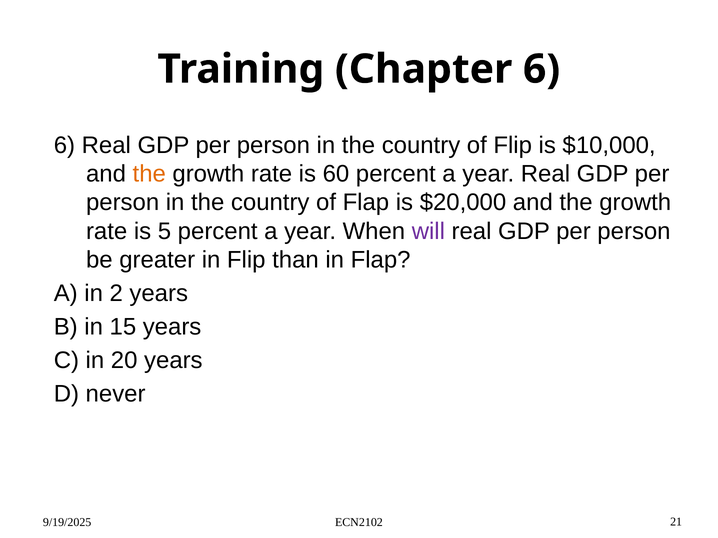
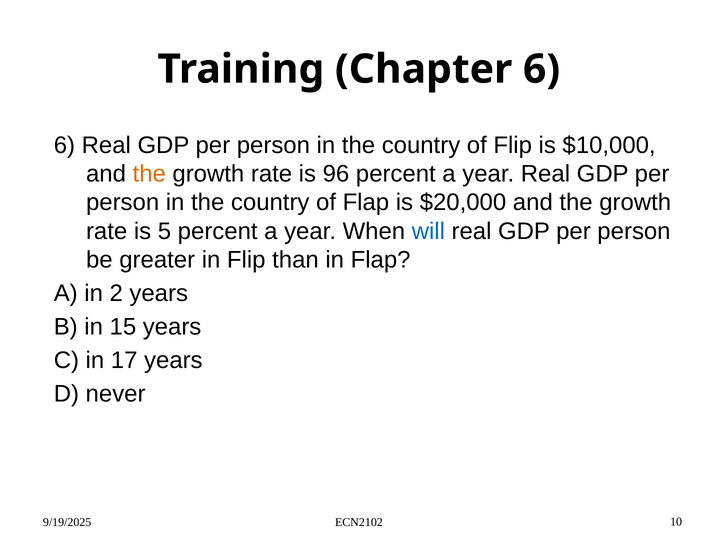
60: 60 -> 96 (336, 174)
will colour: purple -> blue (428, 231)
20: 20 -> 17 (124, 361)
21: 21 -> 10 (676, 523)
